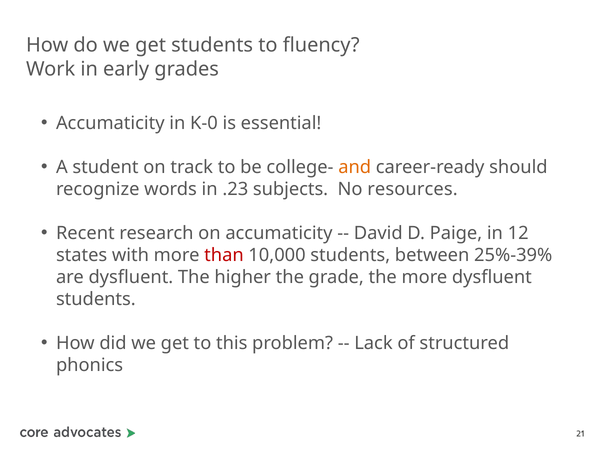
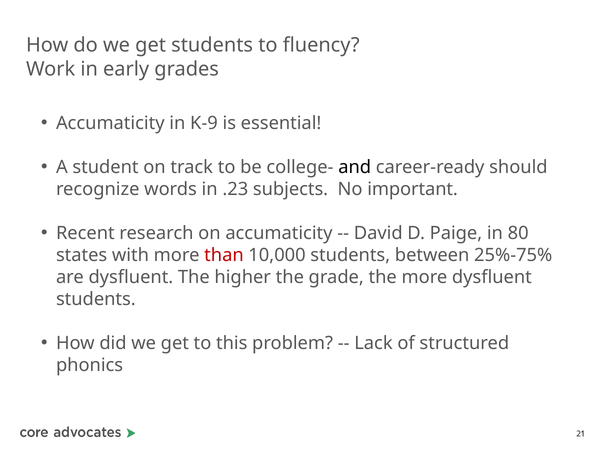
K-0: K-0 -> K-9 (204, 123)
and colour: orange -> black (355, 167)
resources: resources -> important (413, 189)
12: 12 -> 80 (518, 233)
25%-39%: 25%-39% -> 25%-75% (513, 255)
